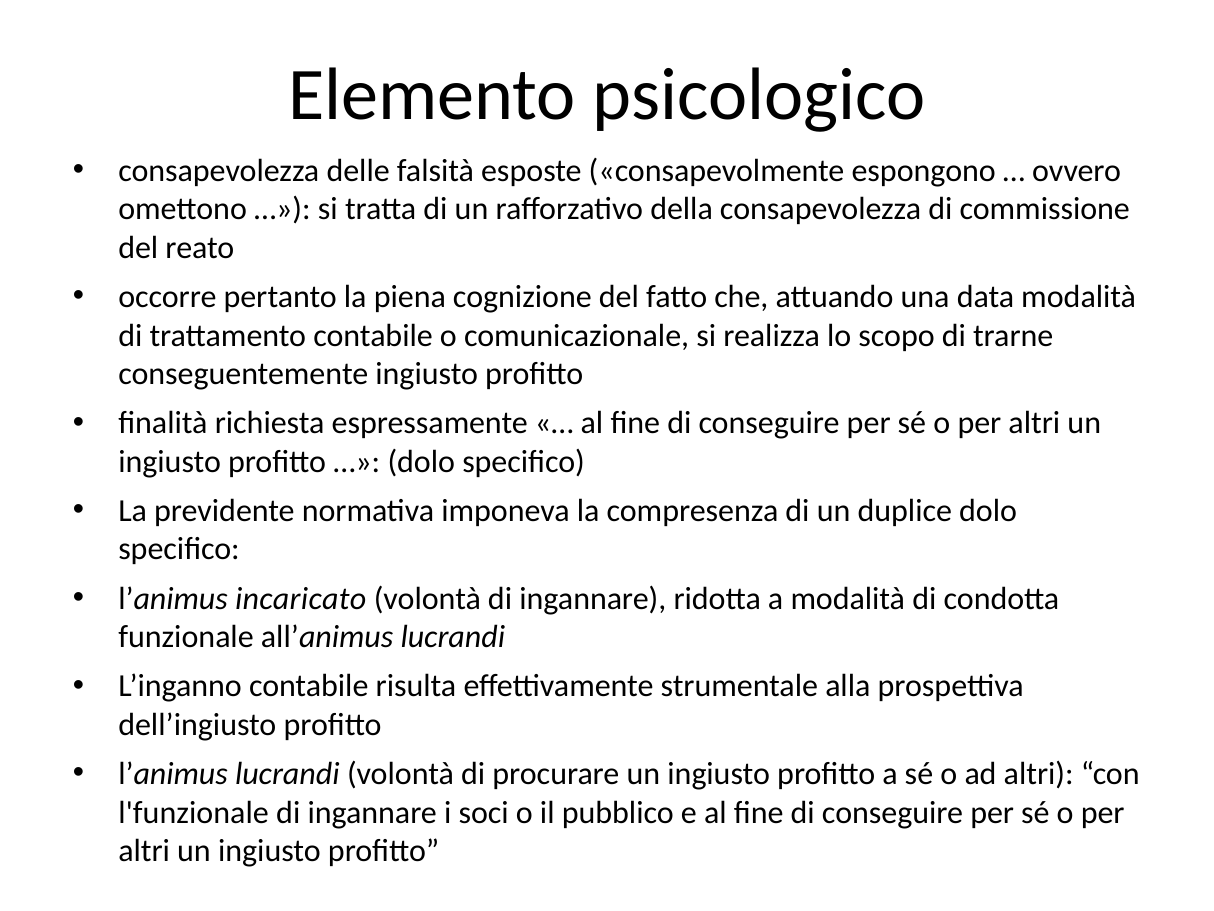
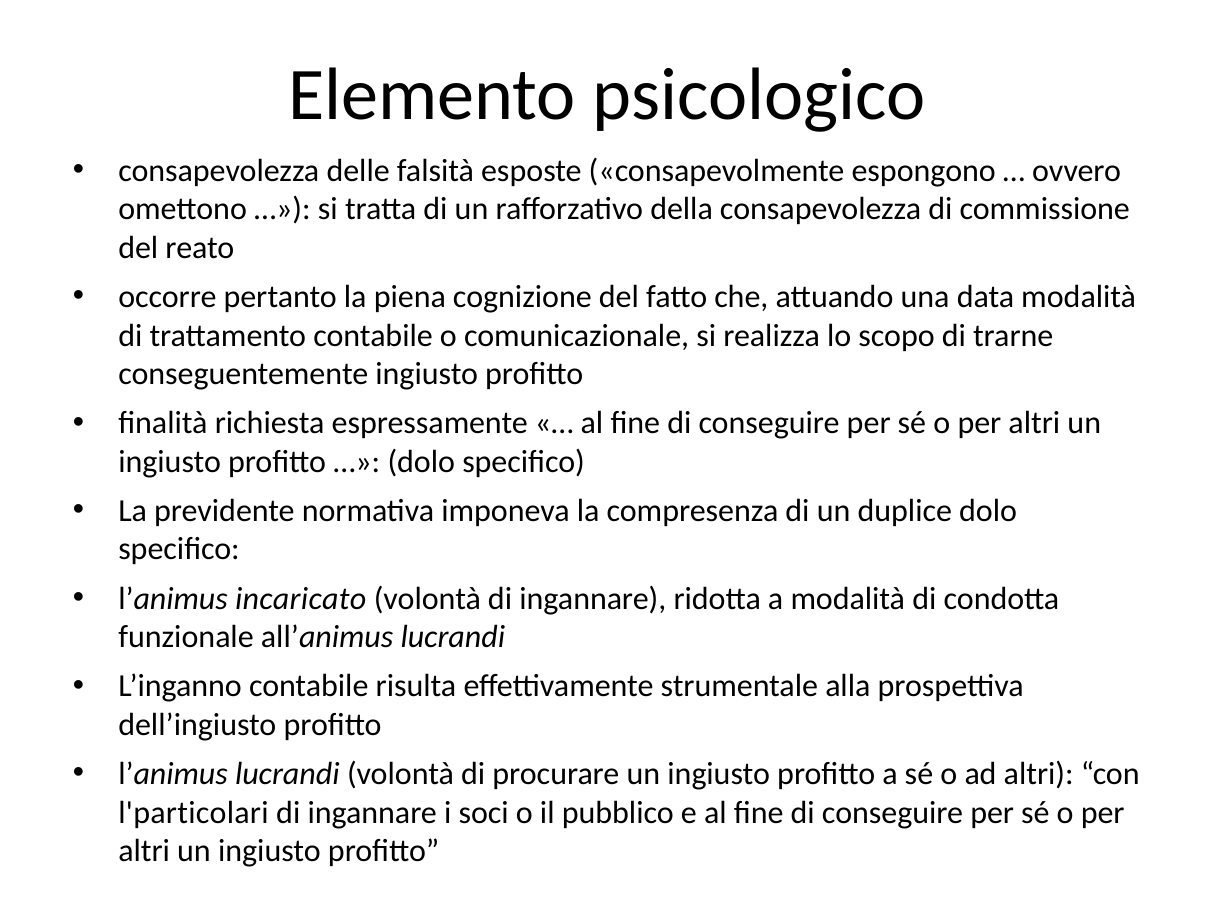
l'funzionale: l'funzionale -> l'particolari (194, 812)
